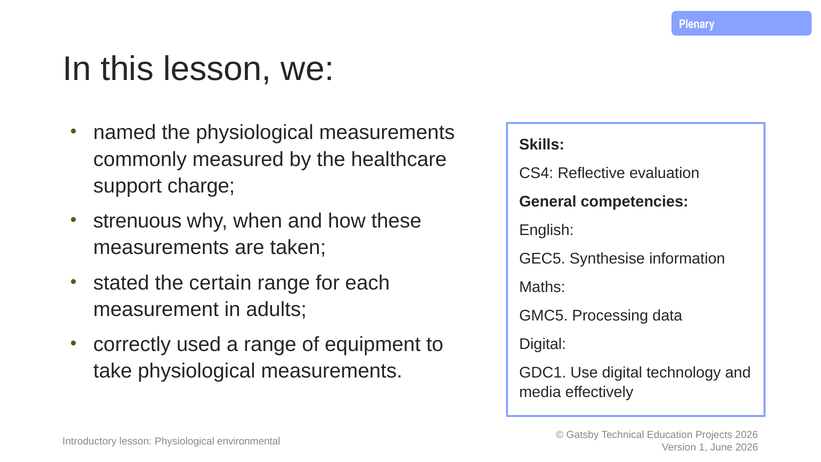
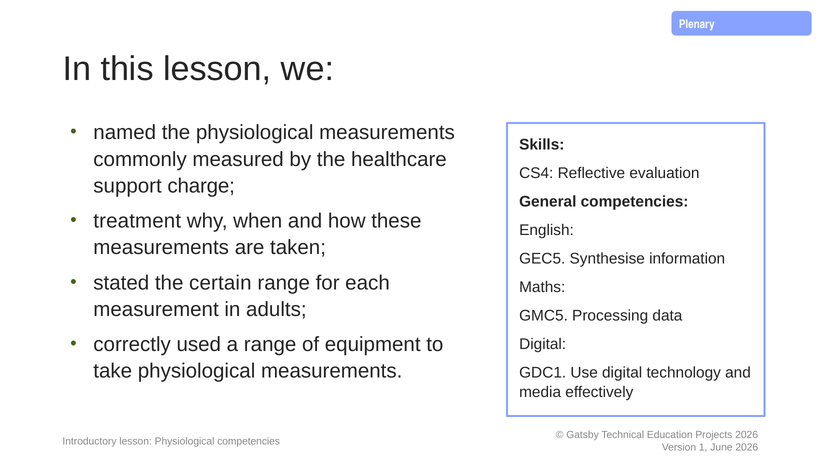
strenuous: strenuous -> treatment (137, 221)
Physiological environmental: environmental -> competencies (249, 441)
